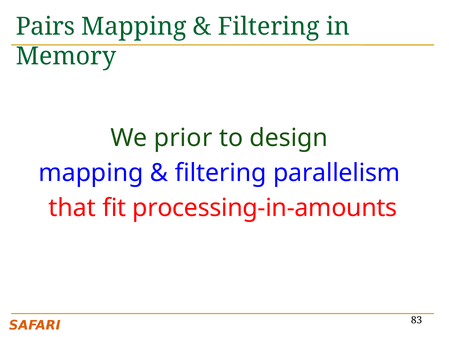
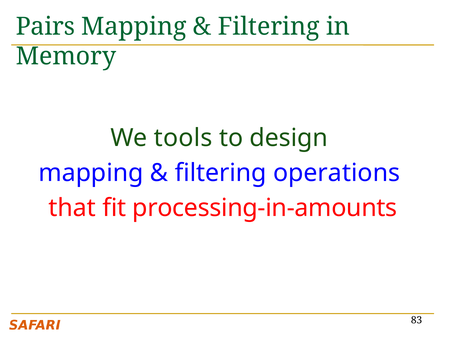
prior: prior -> tools (183, 138)
parallelism: parallelism -> operations (337, 173)
